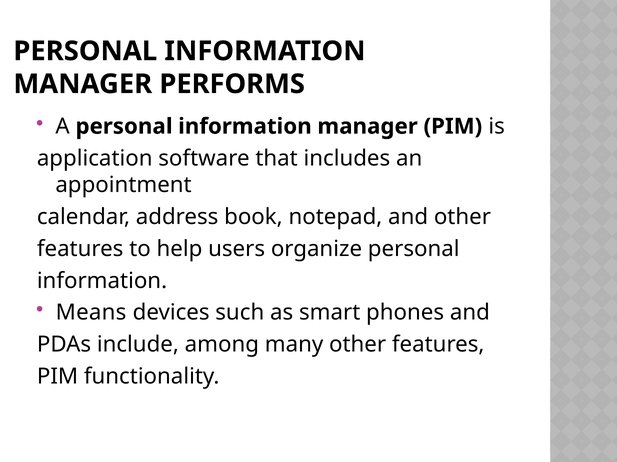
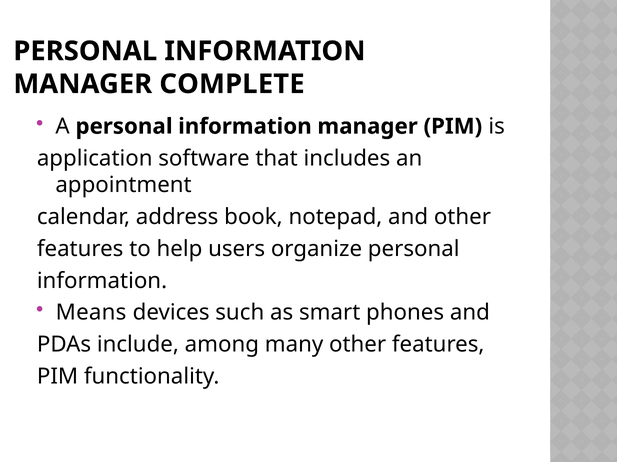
PERFORMS: PERFORMS -> COMPLETE (232, 84)
